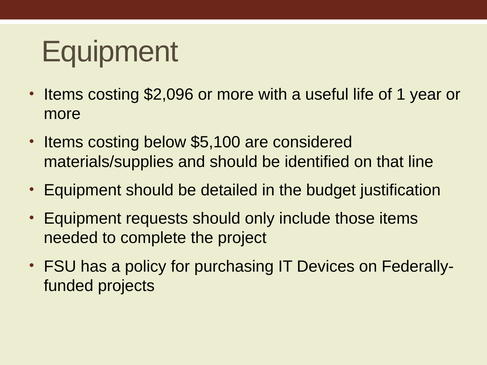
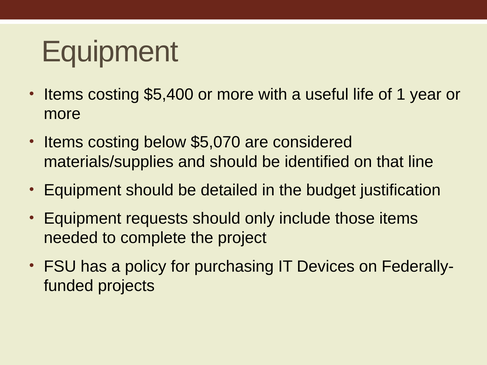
$2,096: $2,096 -> $5,400 (169, 94)
$5,100: $5,100 -> $5,070 (216, 142)
